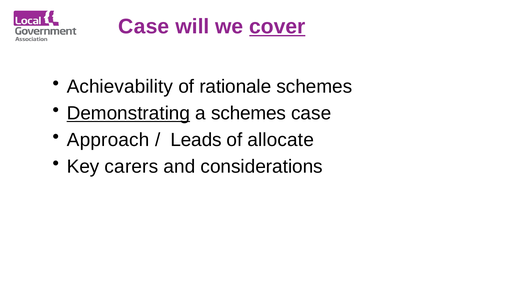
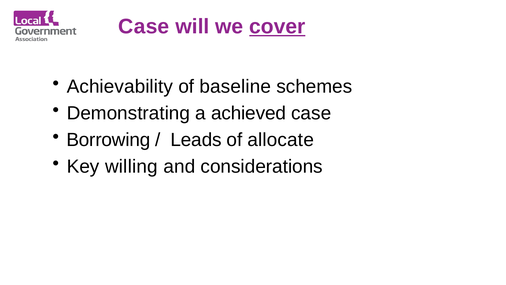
rationale: rationale -> baseline (235, 87)
Demonstrating underline: present -> none (128, 113)
a schemes: schemes -> achieved (249, 113)
Approach: Approach -> Borrowing (108, 140)
carers: carers -> willing (131, 166)
